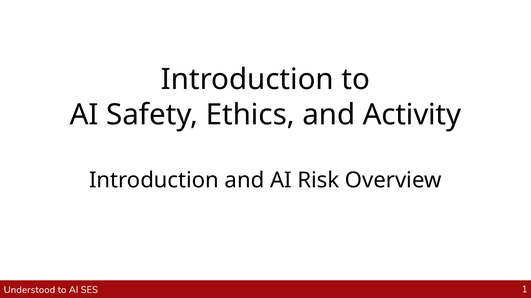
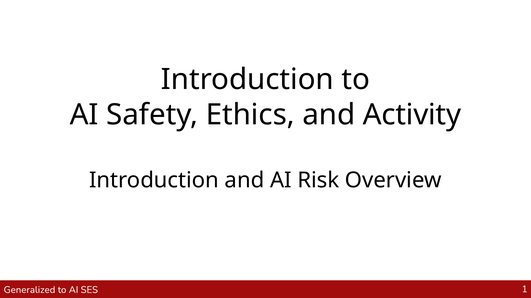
Understood: Understood -> Generalized (29, 290)
